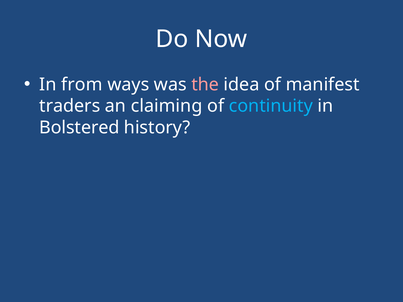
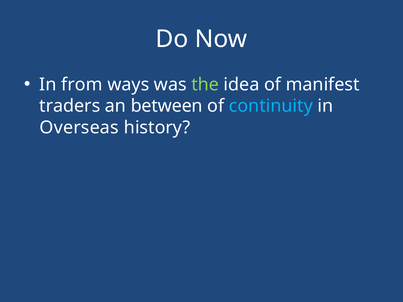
the colour: pink -> light green (205, 85)
claiming: claiming -> between (167, 106)
Bolstered: Bolstered -> Overseas (79, 128)
